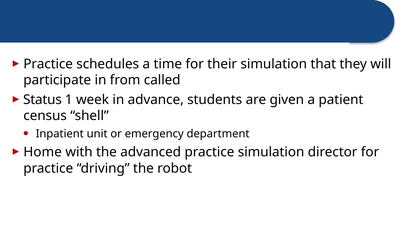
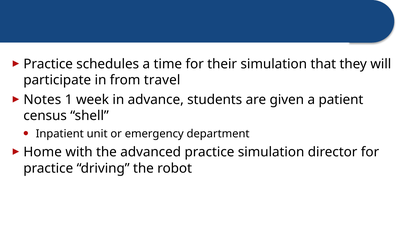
called: called -> travel (162, 80)
Status: Status -> Notes (42, 100)
